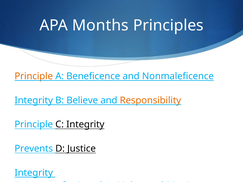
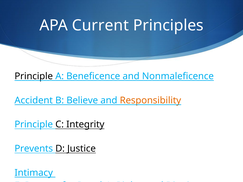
Months: Months -> Current (100, 25)
Principle colour: orange -> black (34, 76)
Integrity: Integrity -> Accident (34, 100)
Integrity: Integrity -> Intimacy (34, 173)
